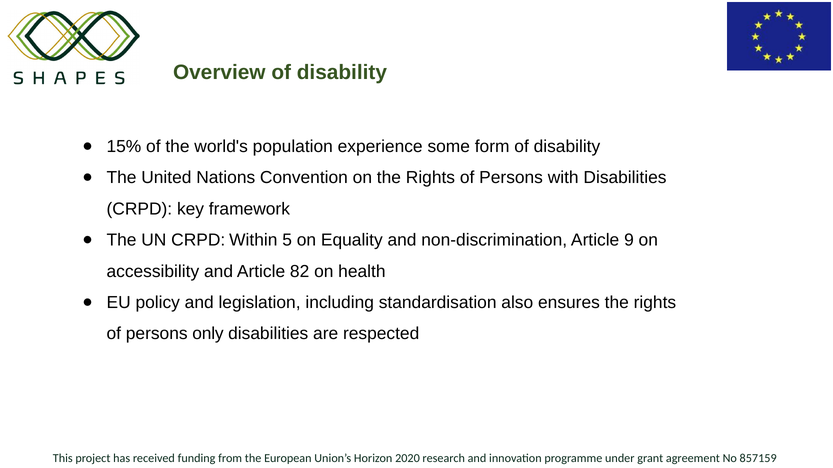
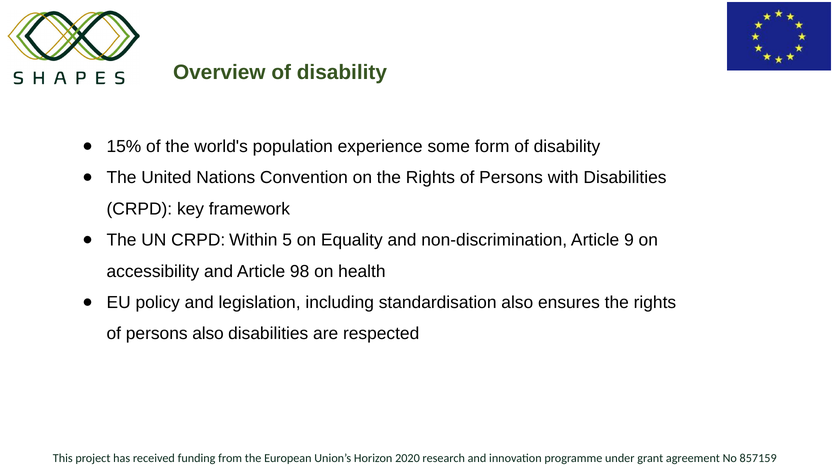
82: 82 -> 98 (300, 272)
persons only: only -> also (208, 334)
